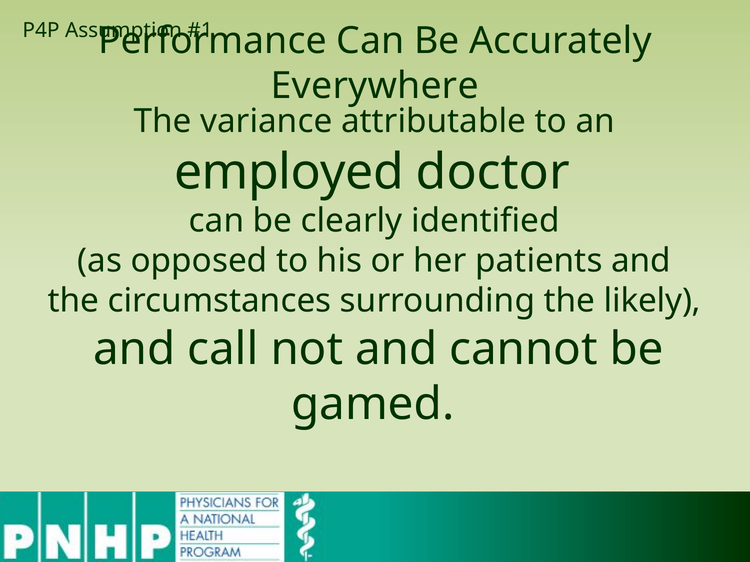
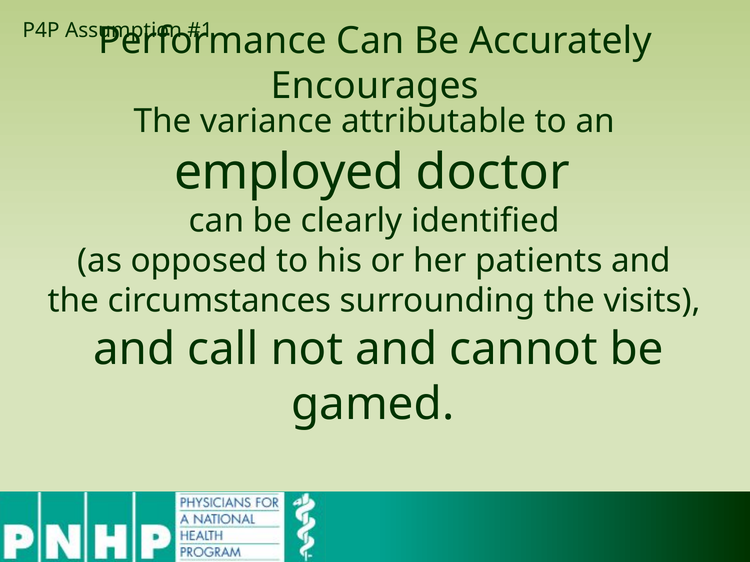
Everywhere: Everywhere -> Encourages (375, 86)
likely: likely -> visits (652, 301)
